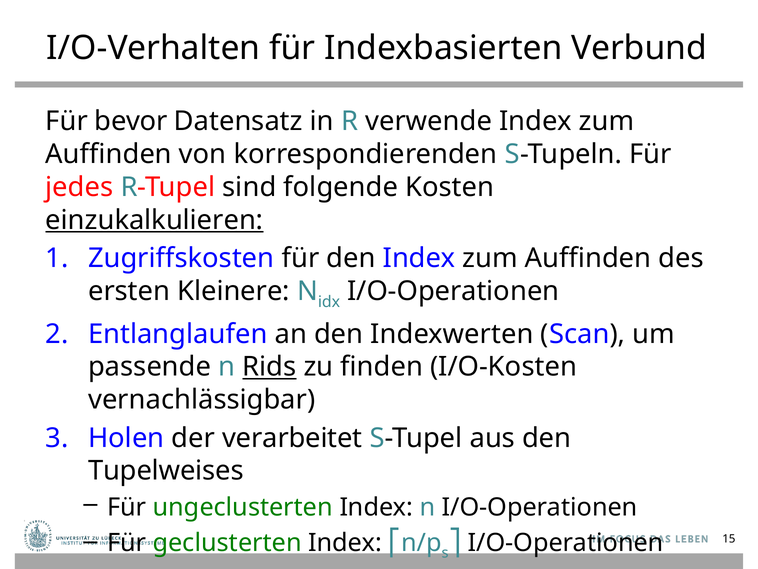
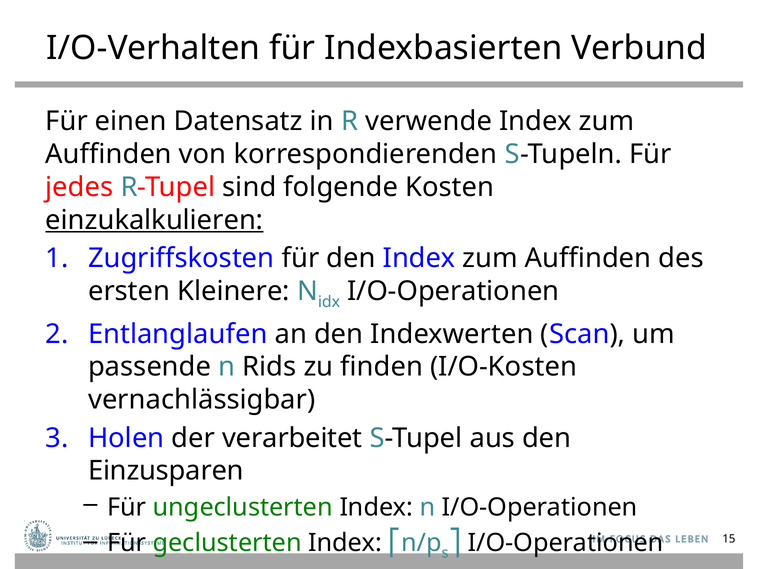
bevor: bevor -> einen (131, 121)
Rids underline: present -> none (269, 367)
Tupelweises: Tupelweises -> Einzusparen (166, 471)
